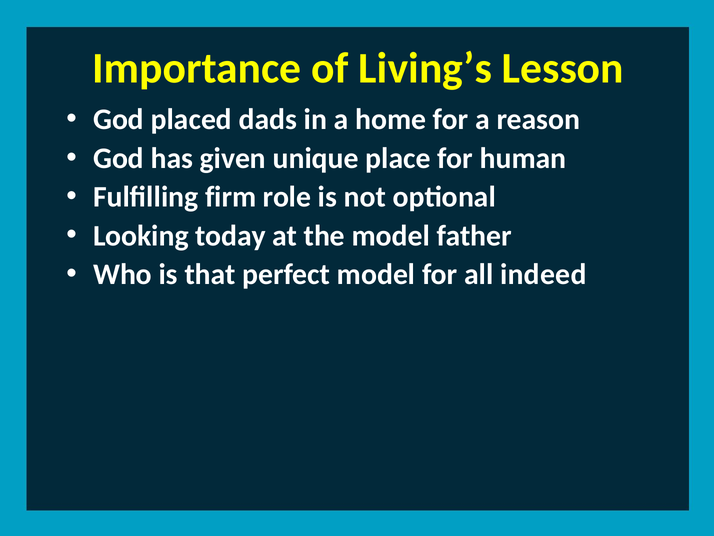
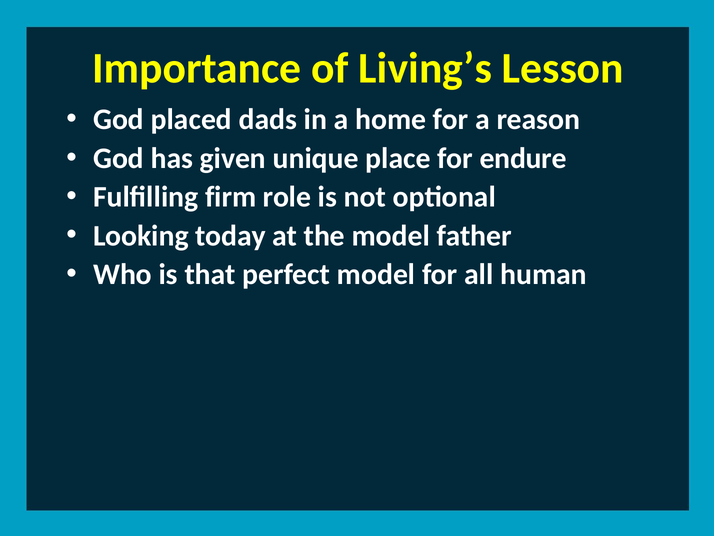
human: human -> endure (523, 158)
indeed: indeed -> human (543, 274)
